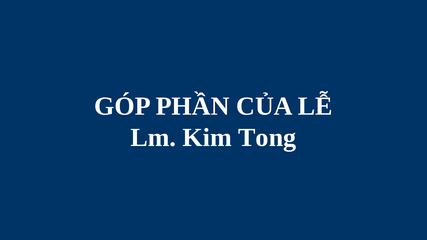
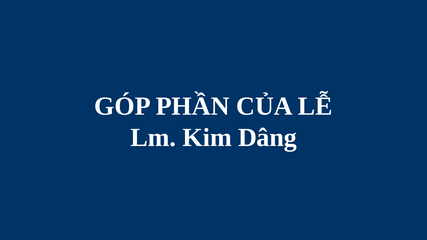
Tong: Tong -> Dâng (267, 138)
